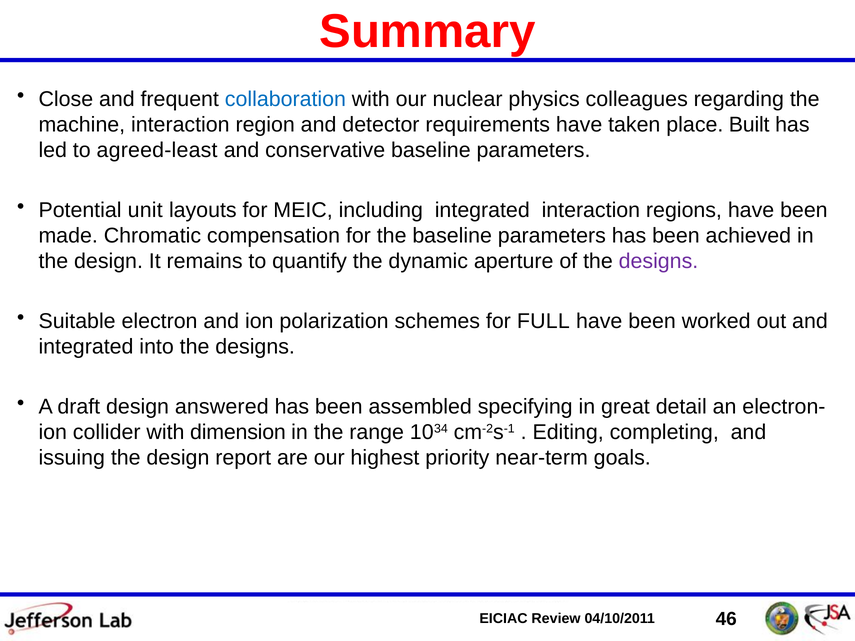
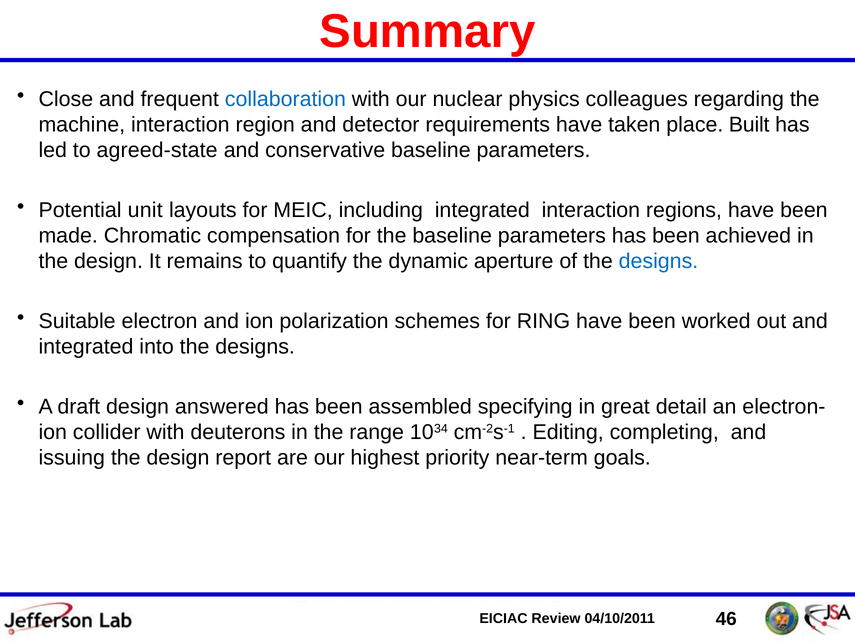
agreed-least: agreed-least -> agreed-state (157, 150)
designs colour: purple -> blue (658, 261)
FULL: FULL -> RING (543, 321)
dimension: dimension -> deuterons (238, 432)
